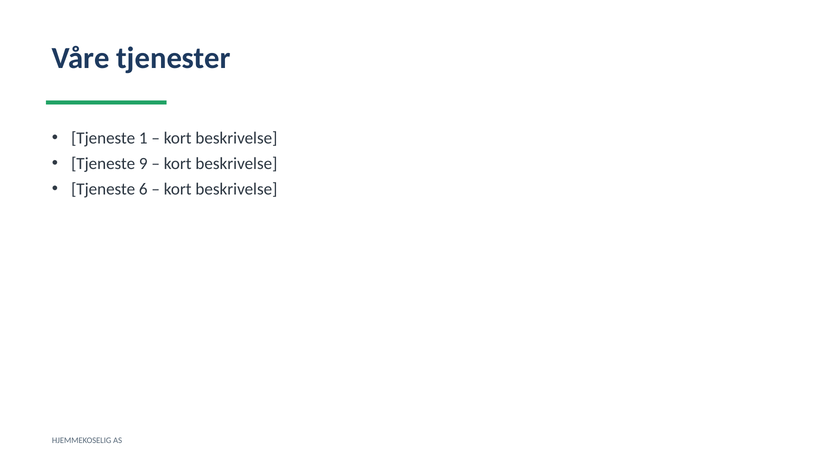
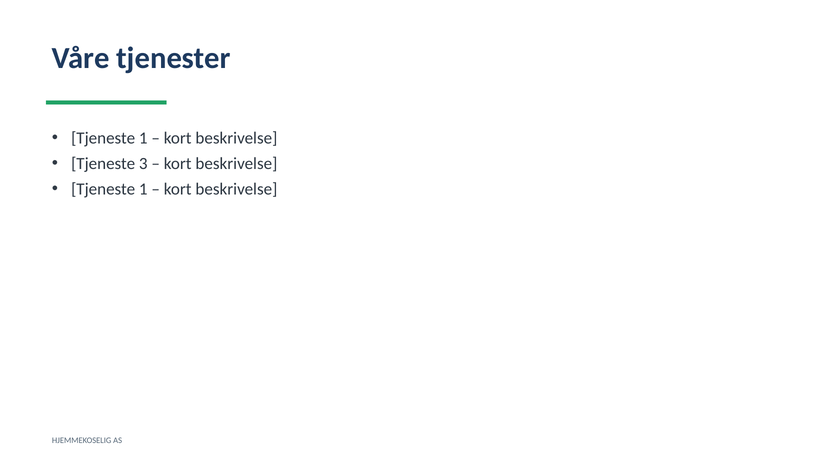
9: 9 -> 3 (143, 164)
6: 6 -> 1 (143, 189)
